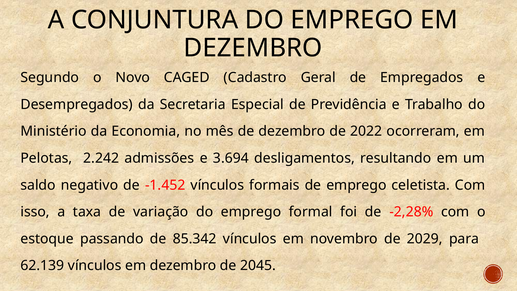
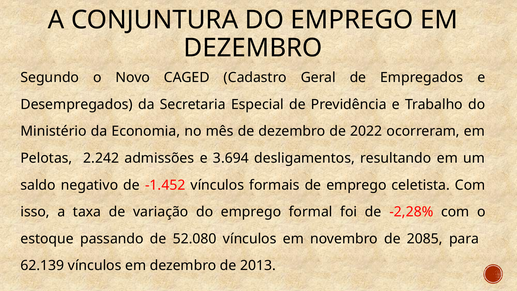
85.342: 85.342 -> 52.080 (195, 239)
2029: 2029 -> 2085 (425, 239)
2045: 2045 -> 2013 (258, 266)
